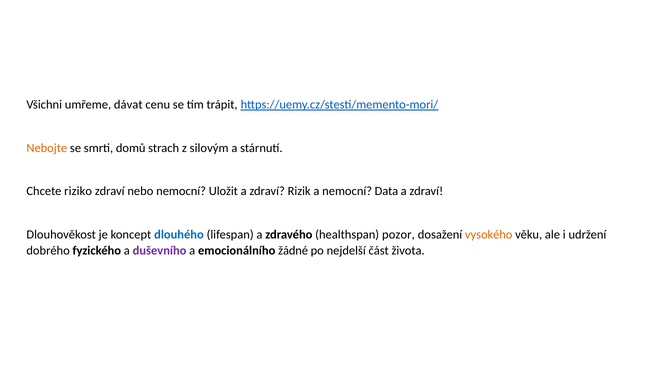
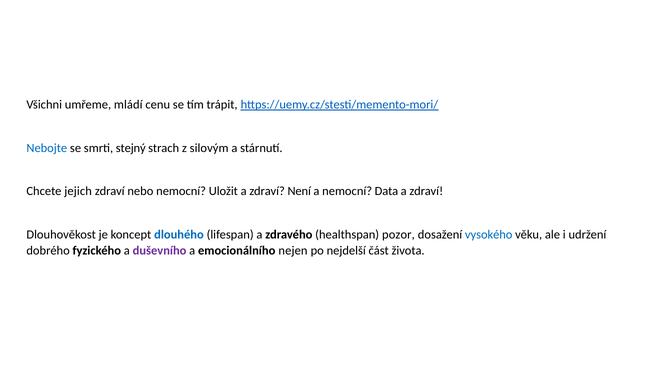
dávat: dávat -> mládí (128, 105)
Nebojte colour: orange -> blue (47, 148)
domů: domů -> stejný (131, 148)
riziko: riziko -> jejich (78, 191)
Rizik: Rizik -> Není (299, 191)
vysokého colour: orange -> blue (489, 235)
žádné: žádné -> nejen (293, 251)
